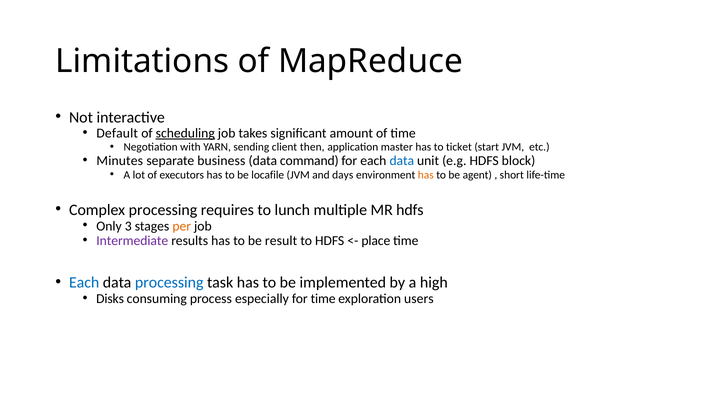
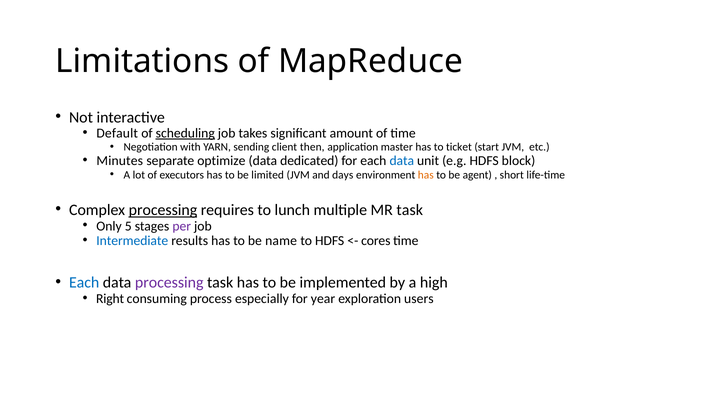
business: business -> optimize (221, 161)
command: command -> dedicated (309, 161)
locafile: locafile -> limited (268, 175)
processing underline: none -> present (163, 210)
MR hdfs: hdfs -> task (410, 210)
3: 3 -> 5 (128, 226)
per colour: orange -> purple (182, 226)
Intermediate colour: purple -> blue (132, 241)
result: result -> name (281, 241)
place: place -> cores (376, 241)
processing colour: blue -> purple (169, 283)
Disks: Disks -> Right (110, 299)
for time: time -> year (323, 299)
